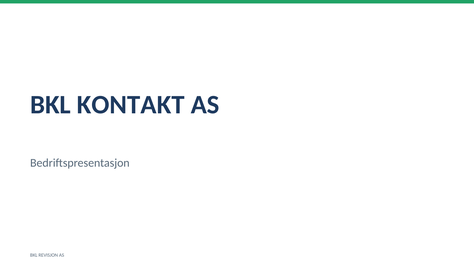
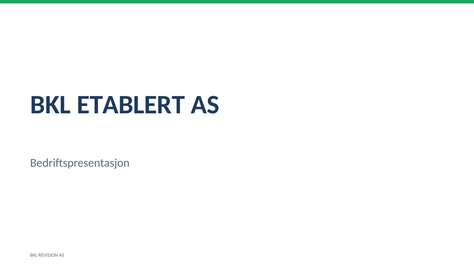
KONTAKT: KONTAKT -> ETABLERT (131, 105)
